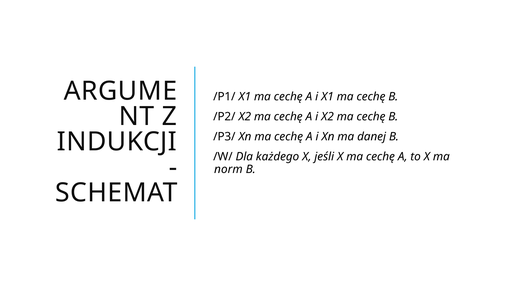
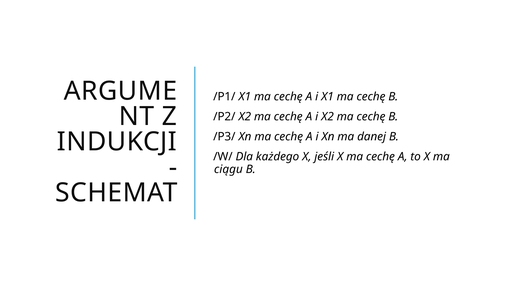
norm: norm -> ciągu (228, 169)
